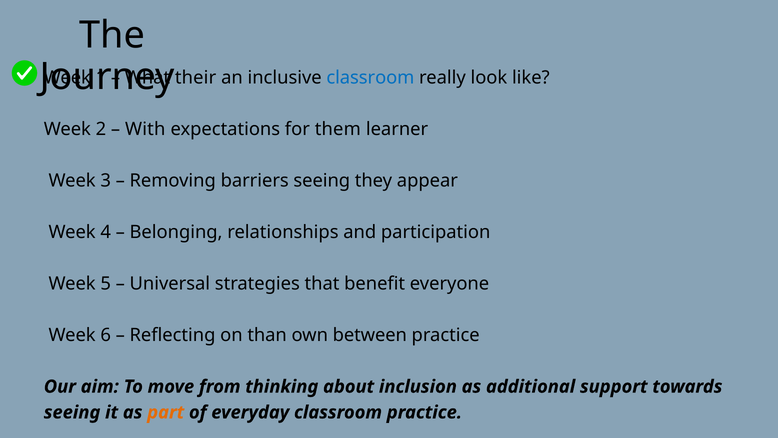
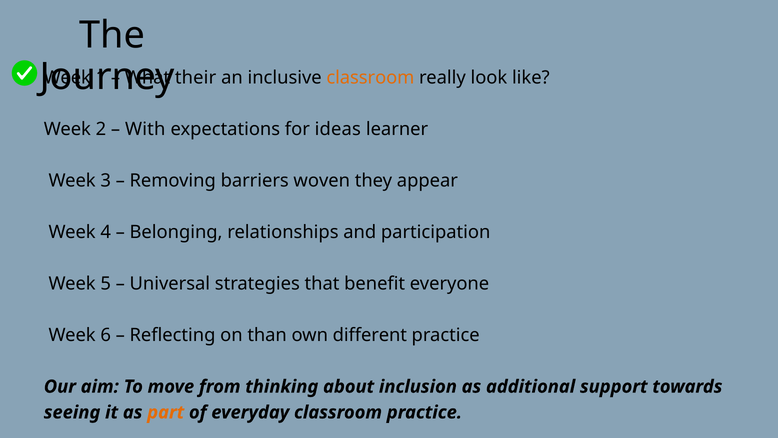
classroom colour: blue -> orange (370, 78)
them: them -> ideas (338, 129)
barriers seeing: seeing -> woven (322, 181)
between: between -> different (370, 335)
